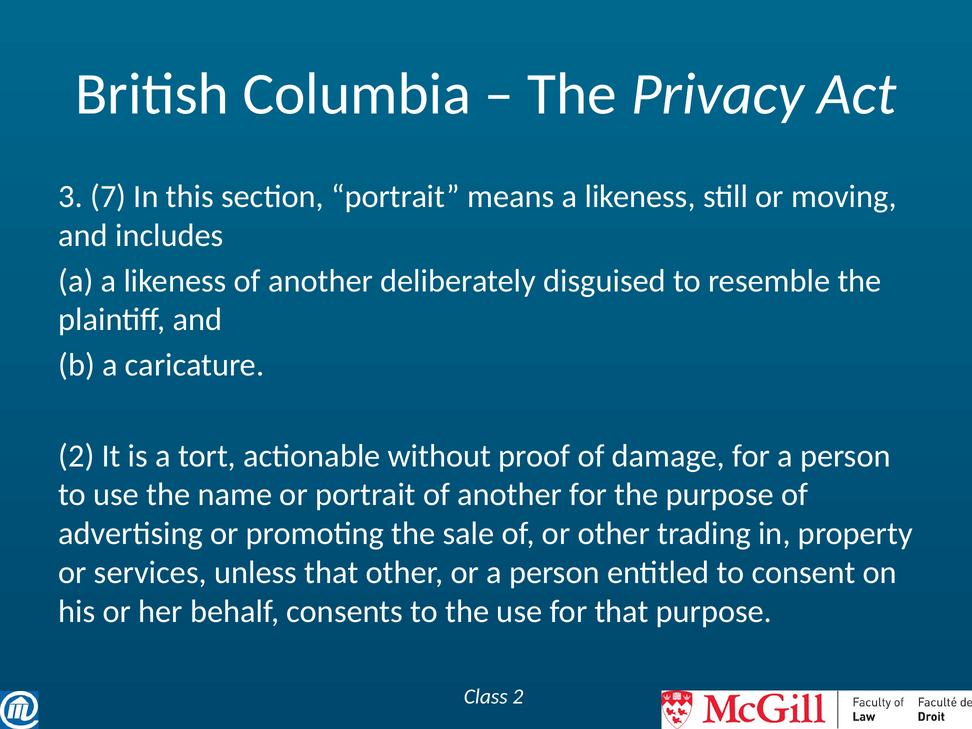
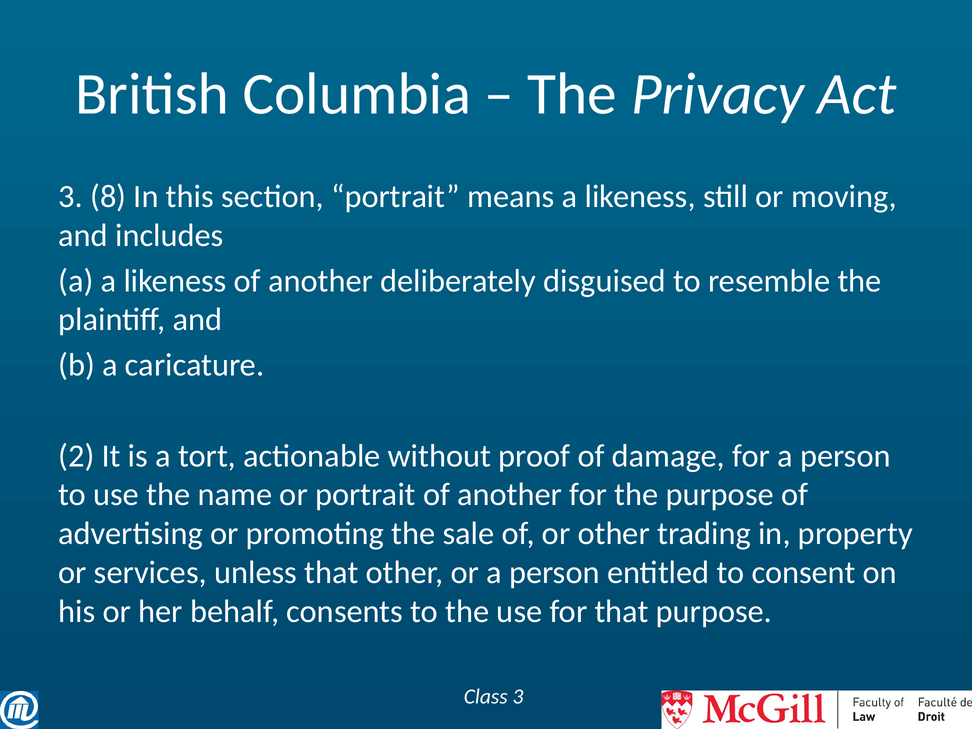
7: 7 -> 8 (108, 197)
Class 2: 2 -> 3 (518, 697)
